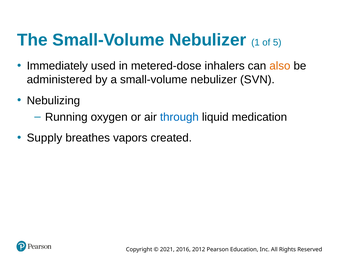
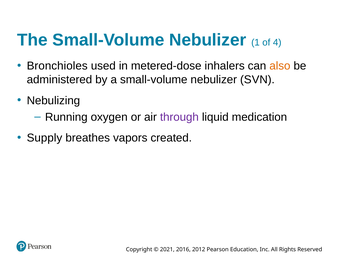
5: 5 -> 4 (277, 43)
Immediately: Immediately -> Bronchioles (57, 66)
through colour: blue -> purple (179, 117)
